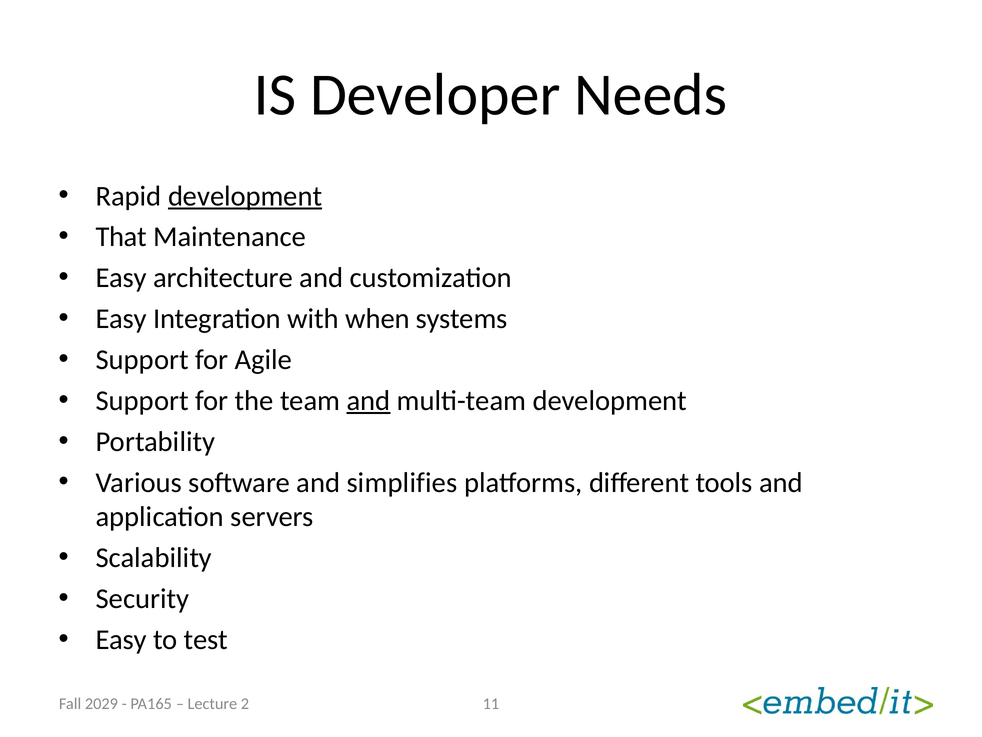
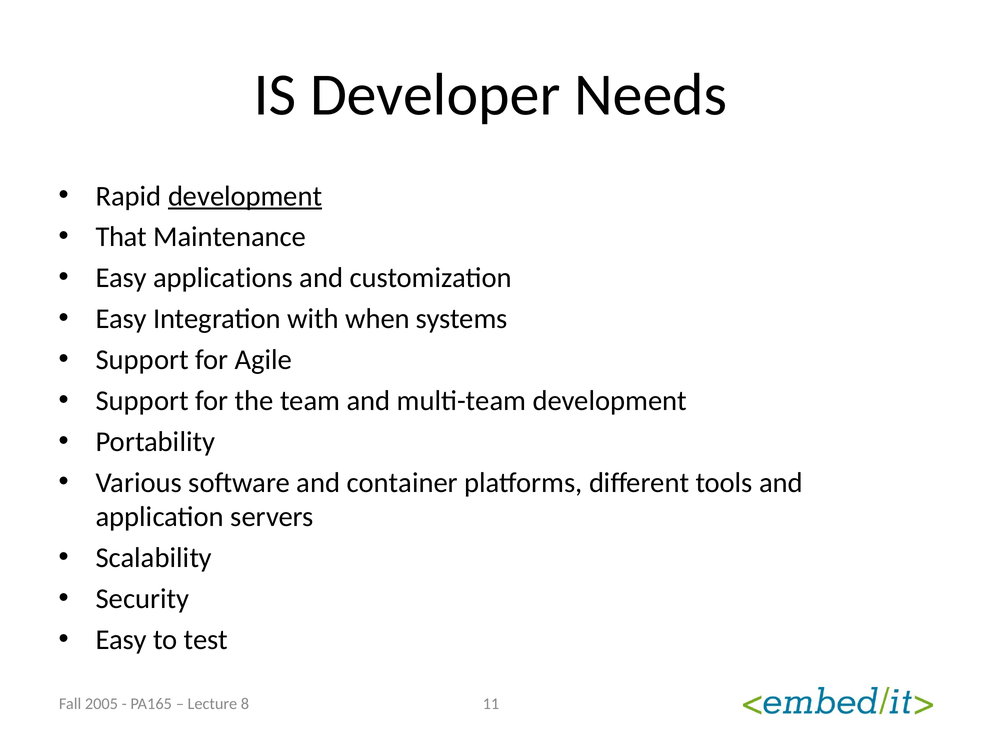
architecture: architecture -> applications (223, 278)
and underline: present -> none (369, 400)
simplifies: simplifies -> container (402, 482)
2029: 2029 -> 2005 (101, 703)
2: 2 -> 8 (245, 703)
